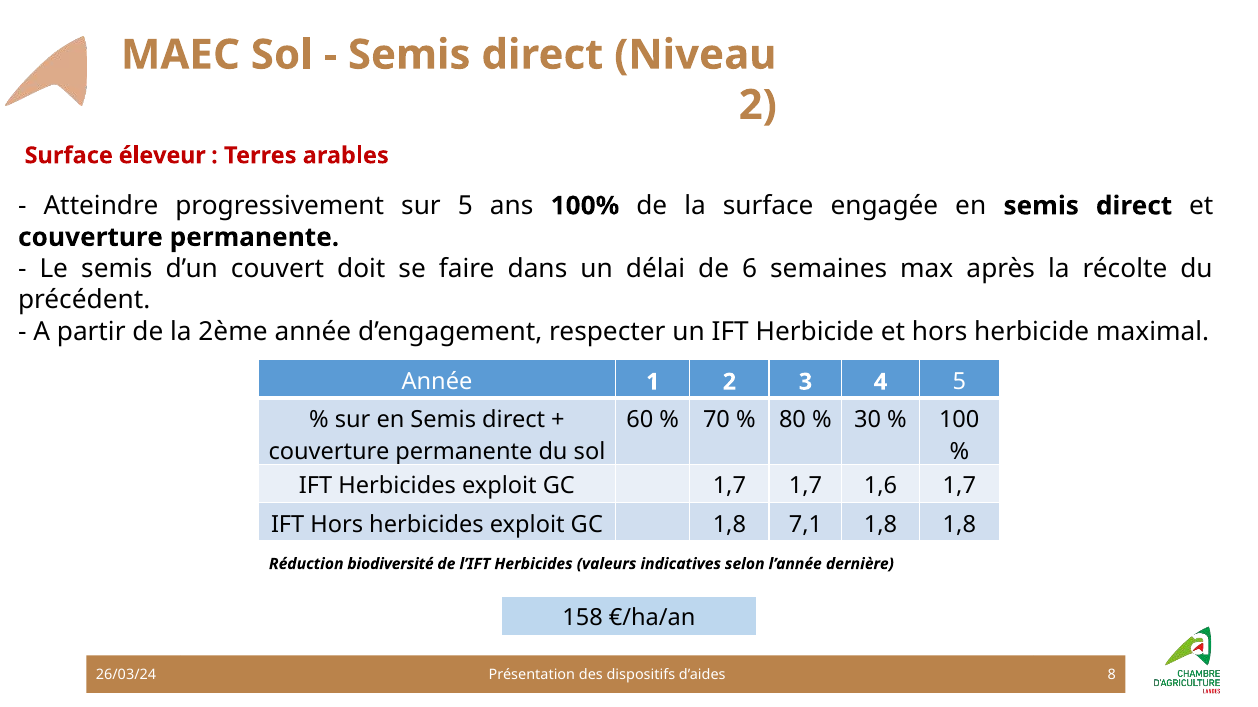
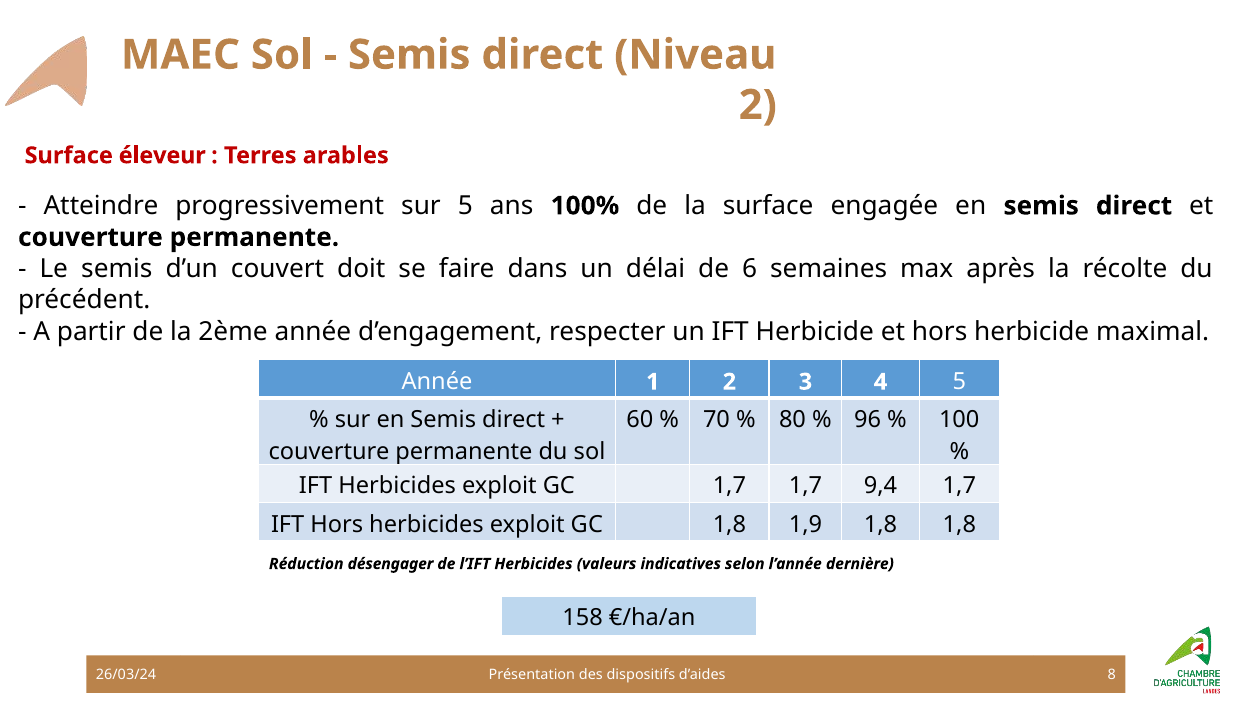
30: 30 -> 96 (868, 420)
1,6: 1,6 -> 9,4 (881, 487)
7,1: 7,1 -> 1,9 (806, 525)
biodiversité: biodiversité -> désengager (390, 564)
